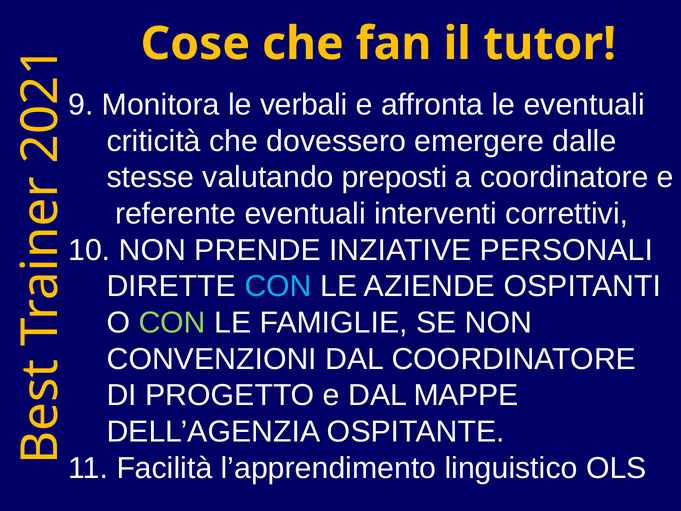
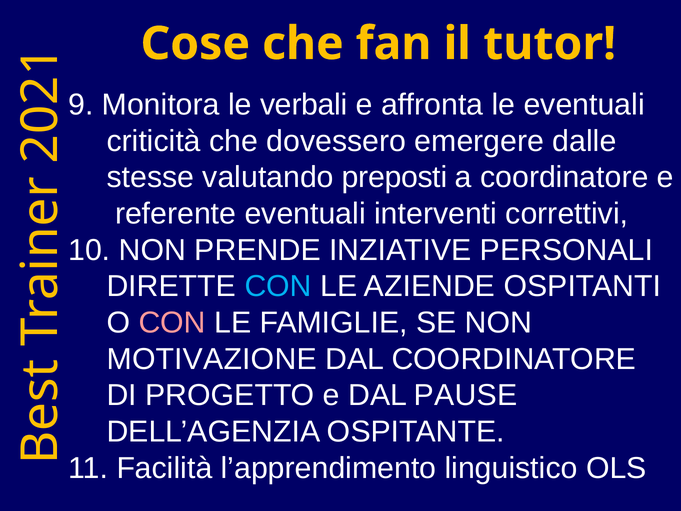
CON colour: light green -> pink (172, 323)
CONVENZIONI: CONVENZIONI -> MOTIVAZIONE (212, 359)
MAPPE: MAPPE -> PAUSE (466, 395)
